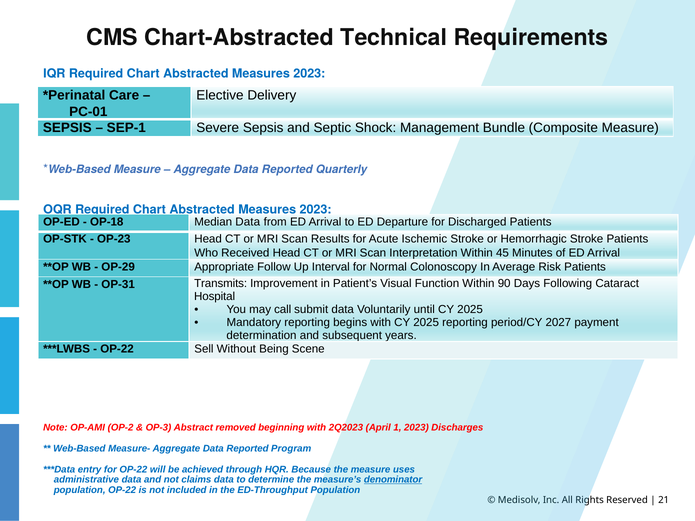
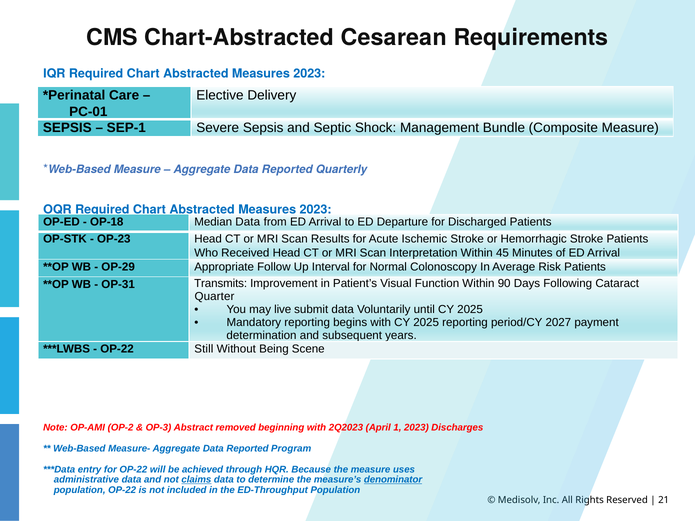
Technical: Technical -> Cesarean (394, 37)
Hospital: Hospital -> Quarter (214, 297)
call: call -> live (283, 309)
Sell: Sell -> Still (204, 349)
claims underline: none -> present (196, 480)
